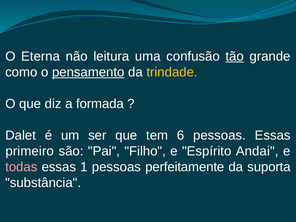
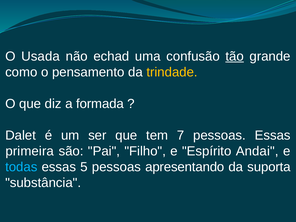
Eterna: Eterna -> Usada (41, 56)
leitura: leitura -> echad (111, 56)
pensamento underline: present -> none (88, 72)
6: 6 -> 7 (181, 135)
primeiro: primeiro -> primeira (30, 151)
todas colour: pink -> light blue (21, 167)
1: 1 -> 5 (84, 167)
perfeitamente: perfeitamente -> apresentando (185, 167)
